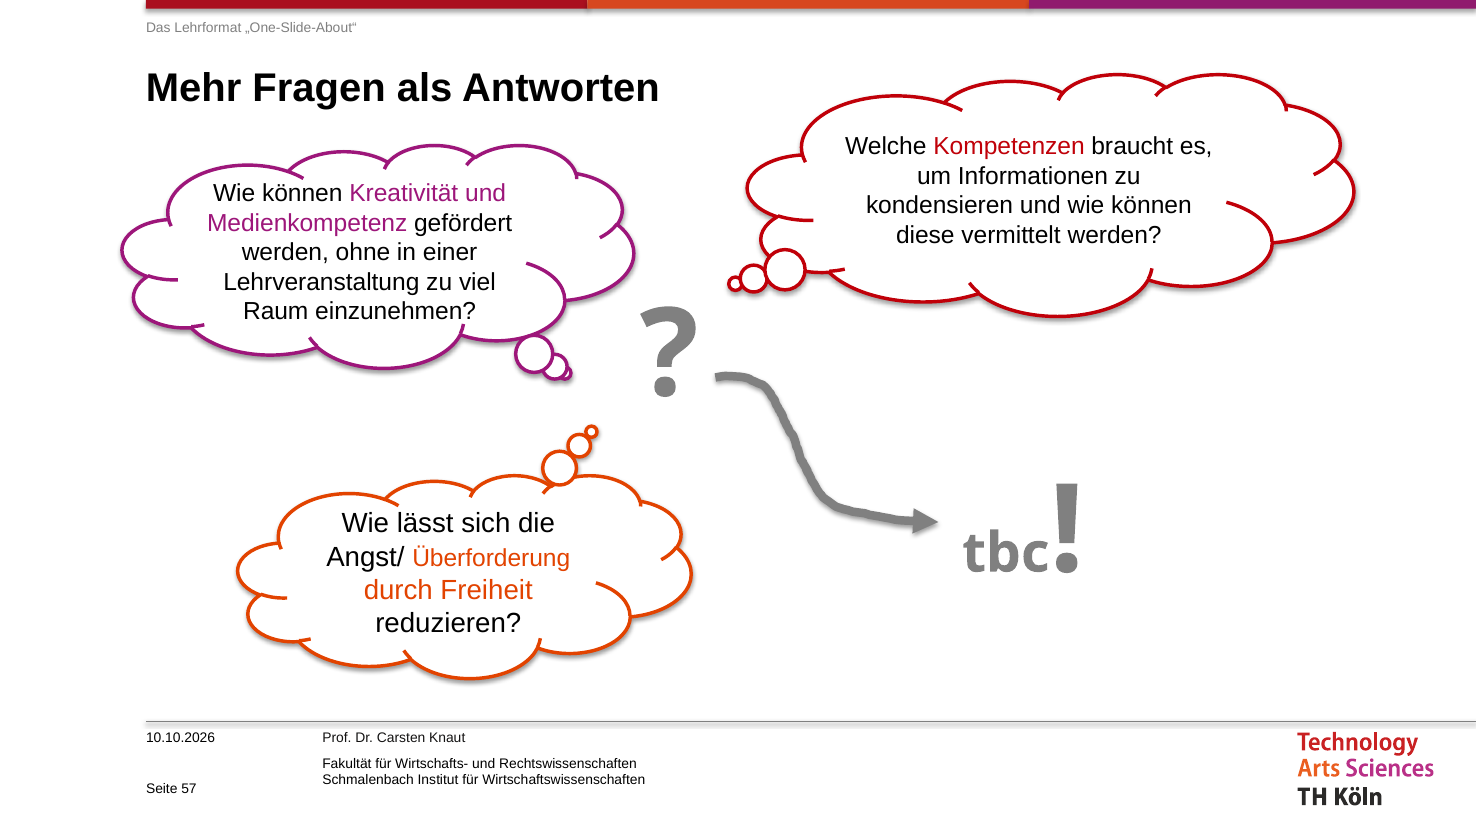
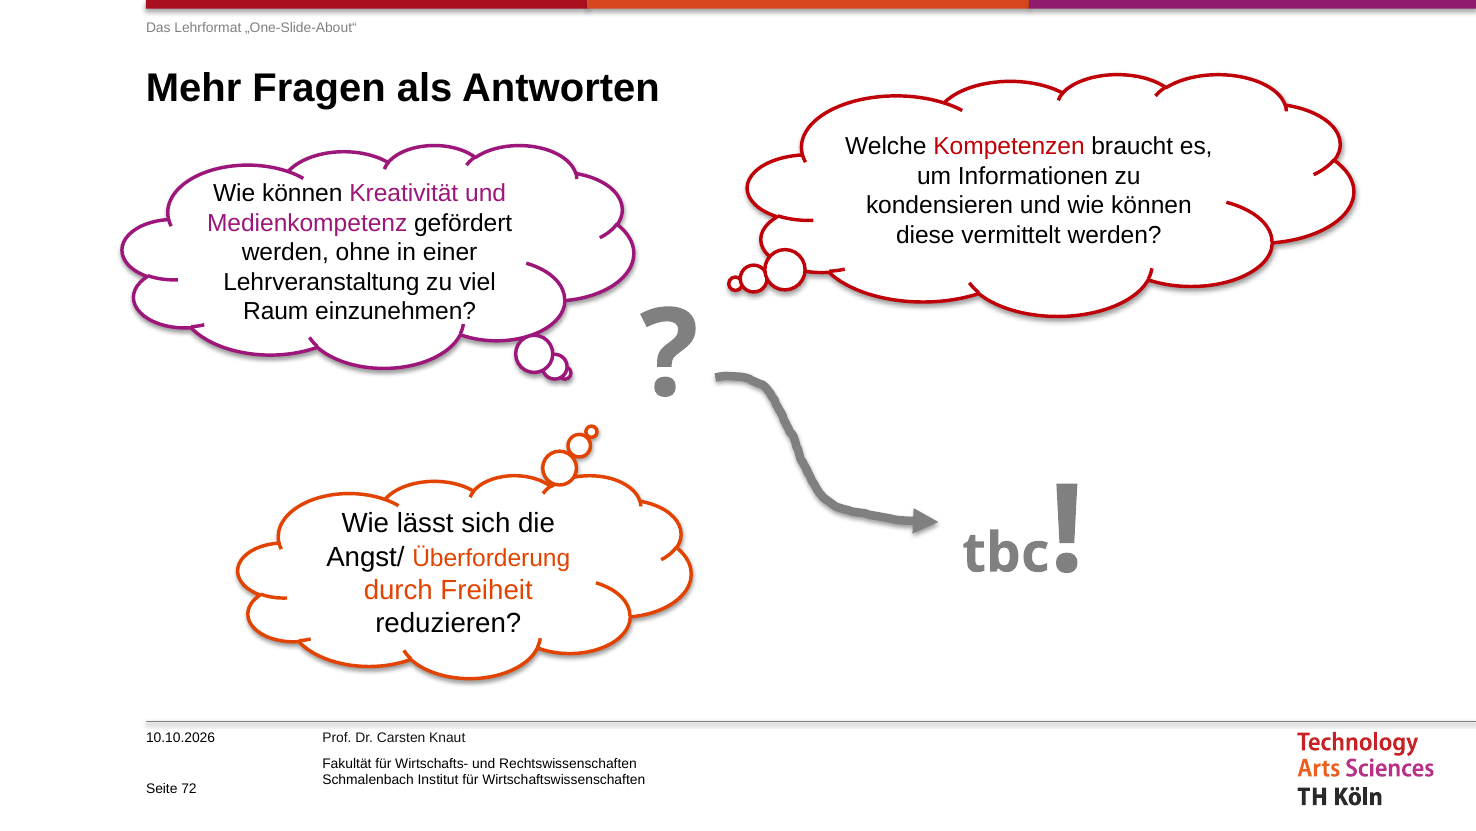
57: 57 -> 72 (189, 789)
